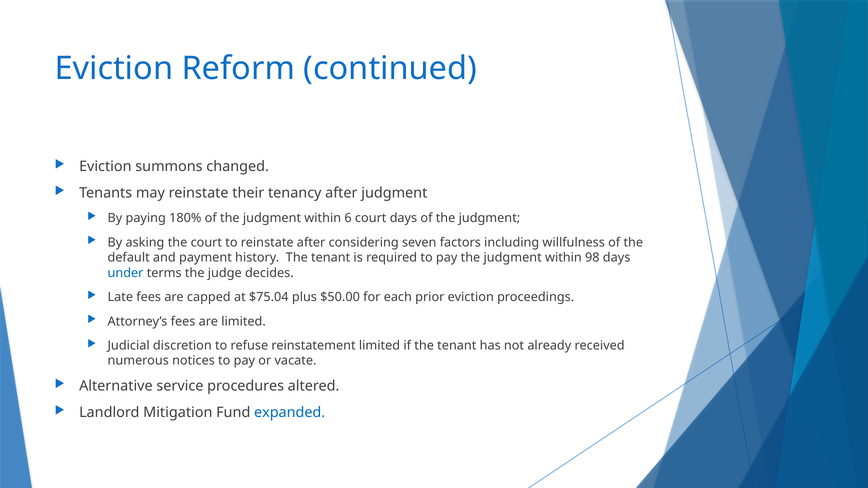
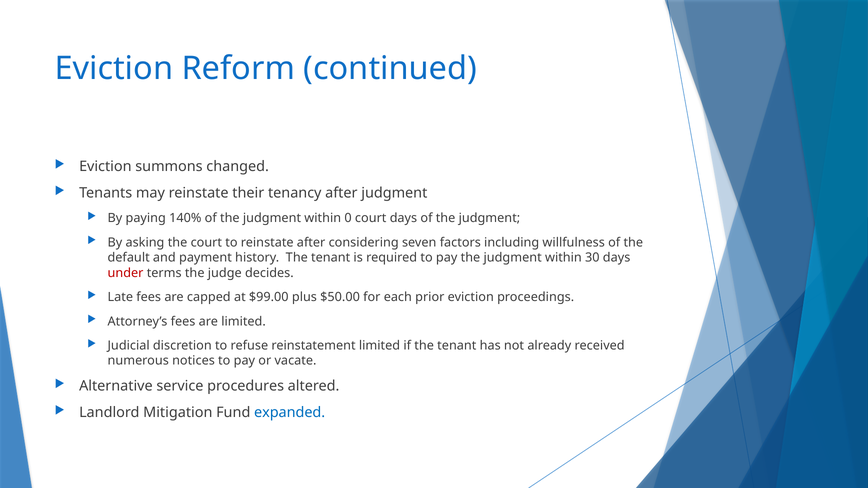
180%: 180% -> 140% (185, 218)
6: 6 -> 0 (348, 218)
98: 98 -> 30 (592, 258)
under colour: blue -> red (126, 273)
$75.04: $75.04 -> $99.00 (269, 297)
